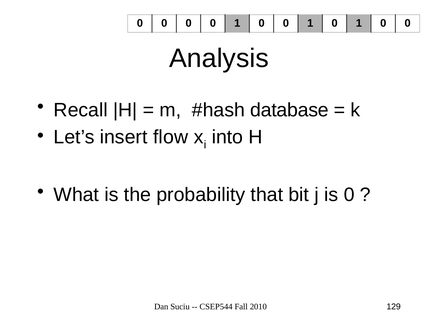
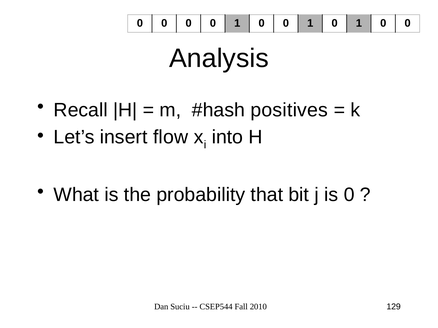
database: database -> positives (289, 110)
